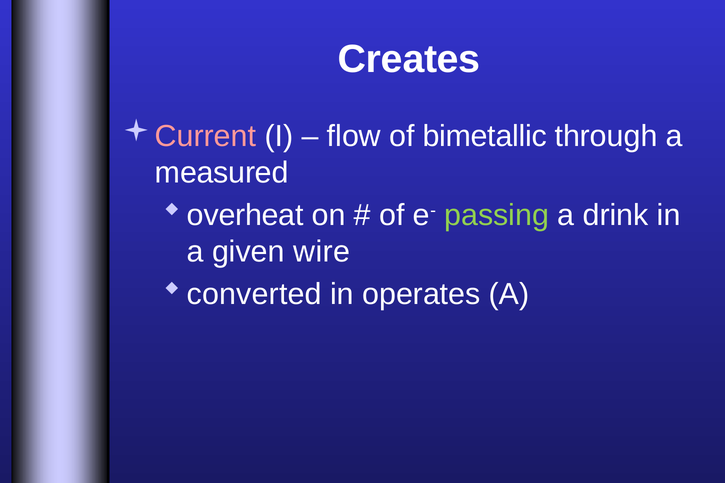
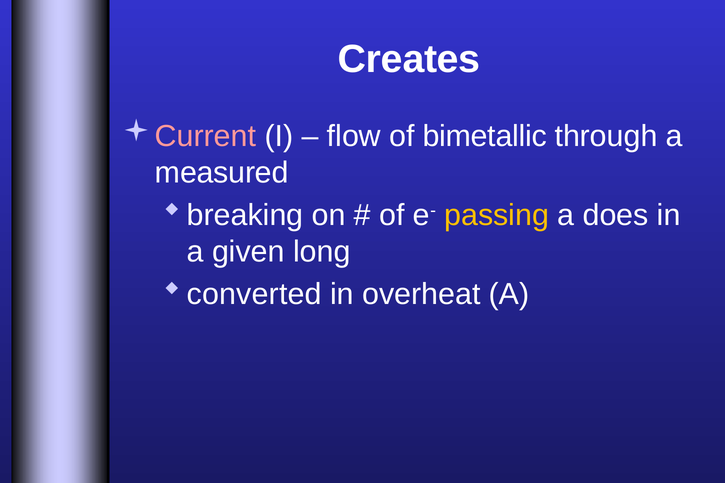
overheat: overheat -> breaking (245, 215)
passing colour: light green -> yellow (497, 215)
drink: drink -> does (616, 215)
wire: wire -> long (322, 252)
operates: operates -> overheat (421, 294)
